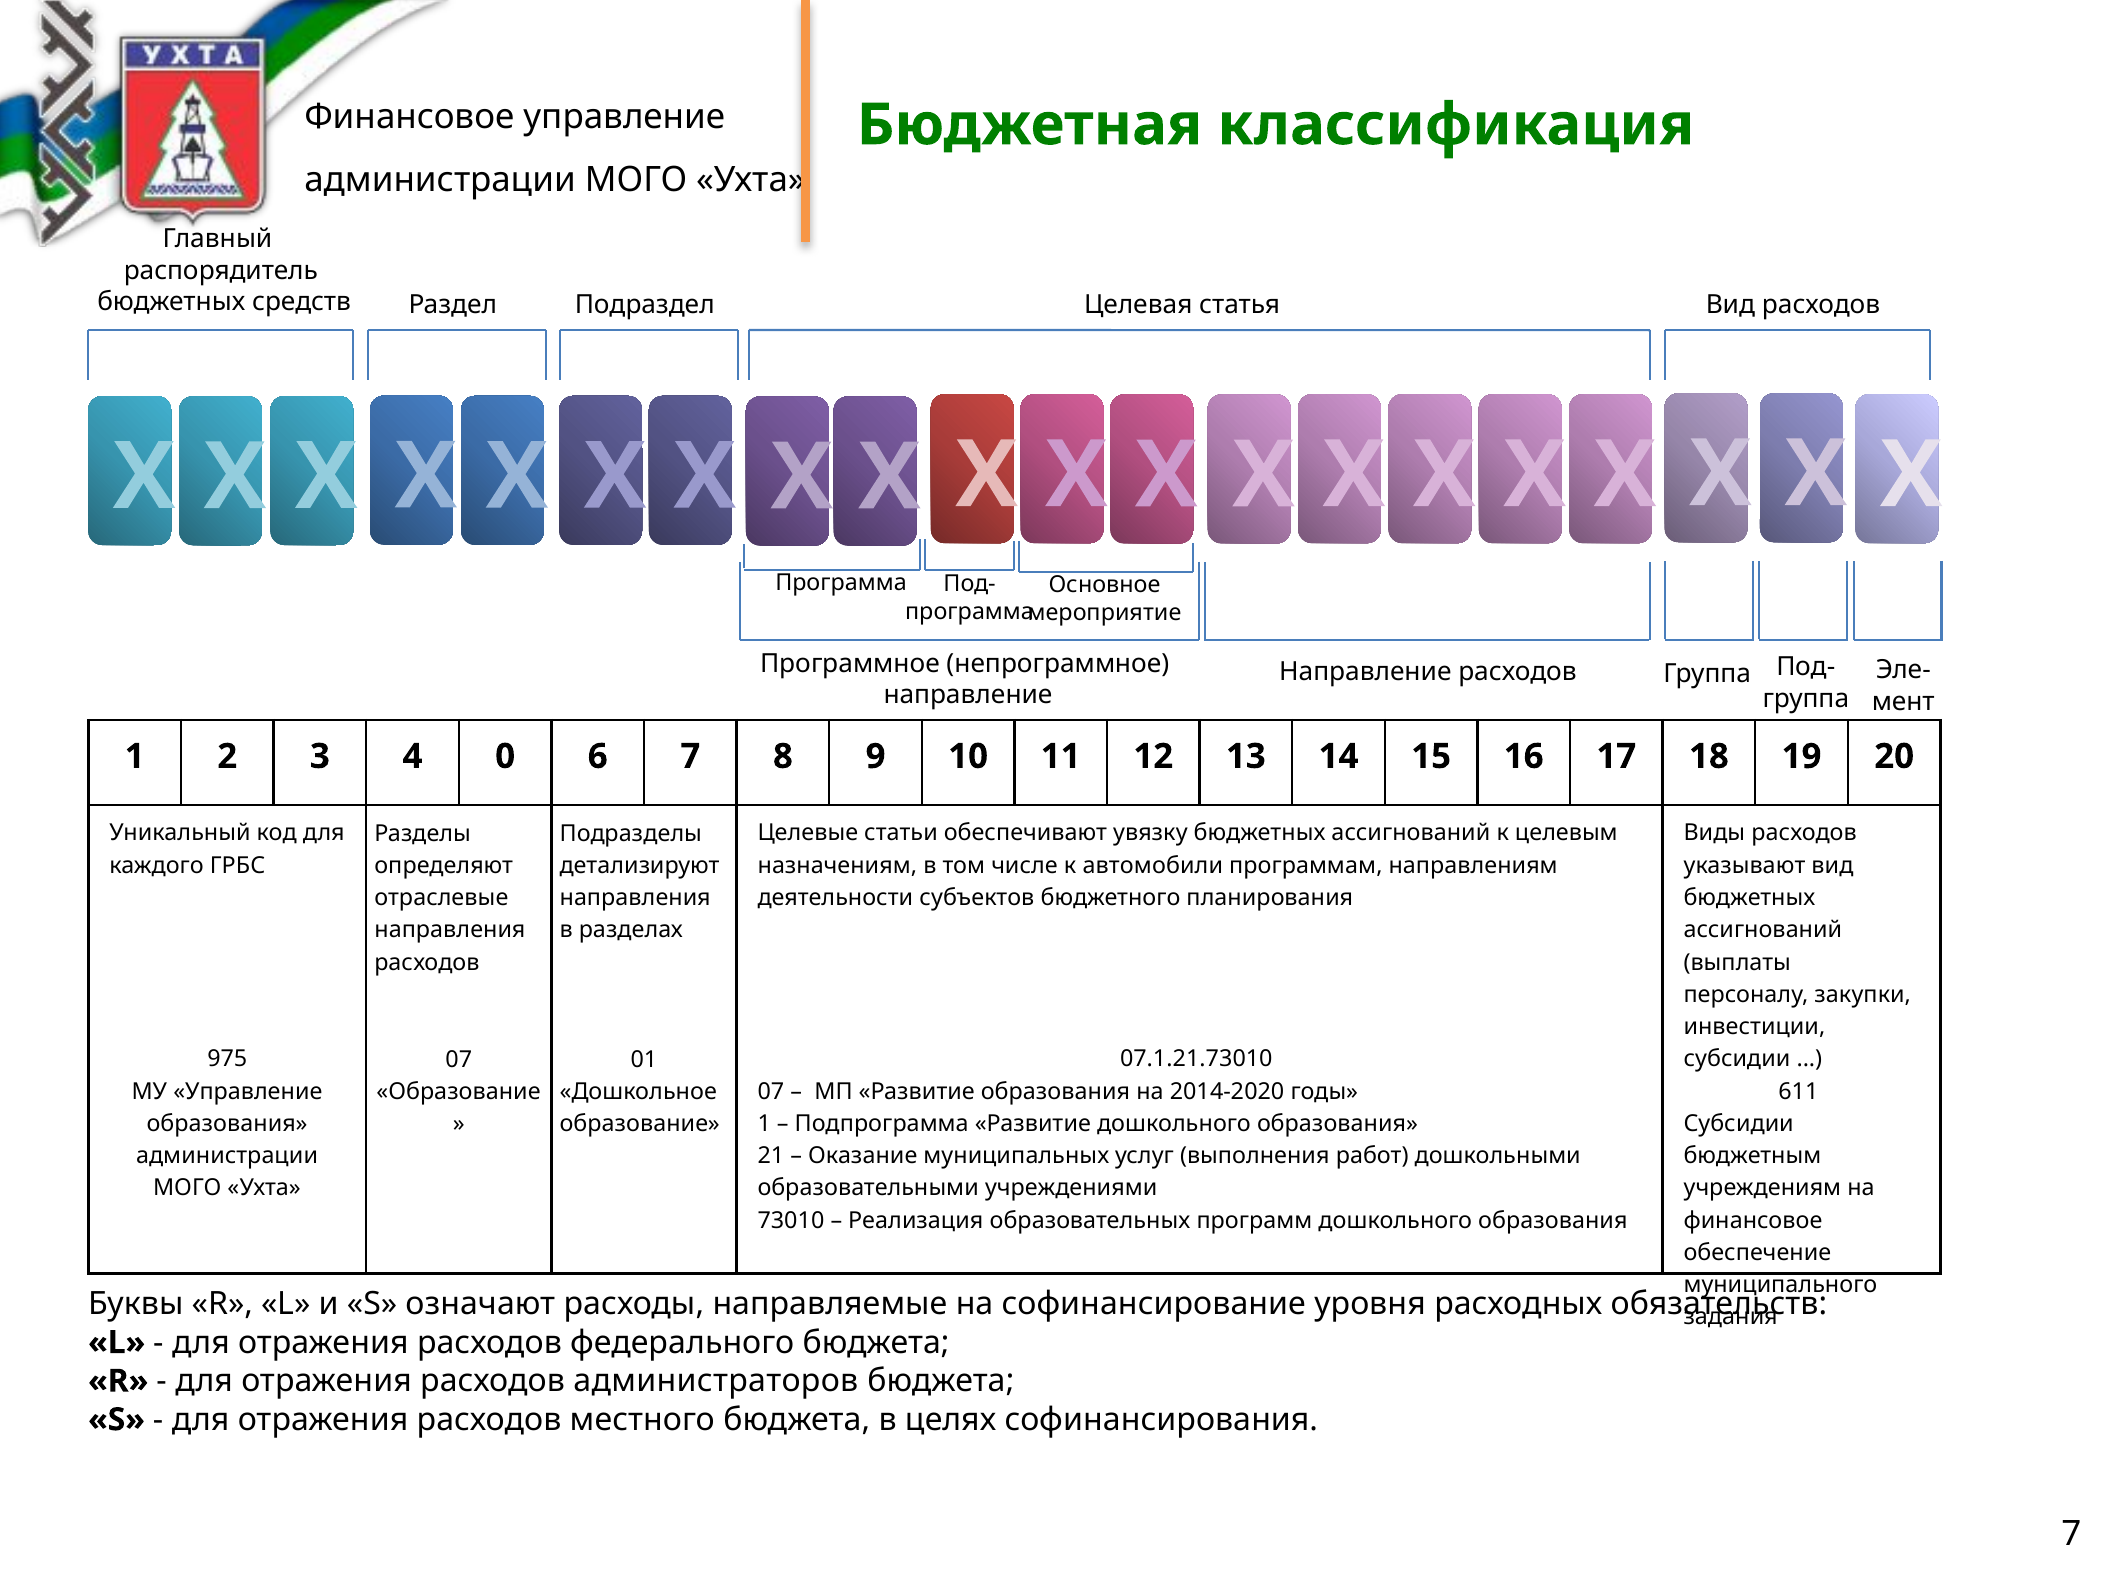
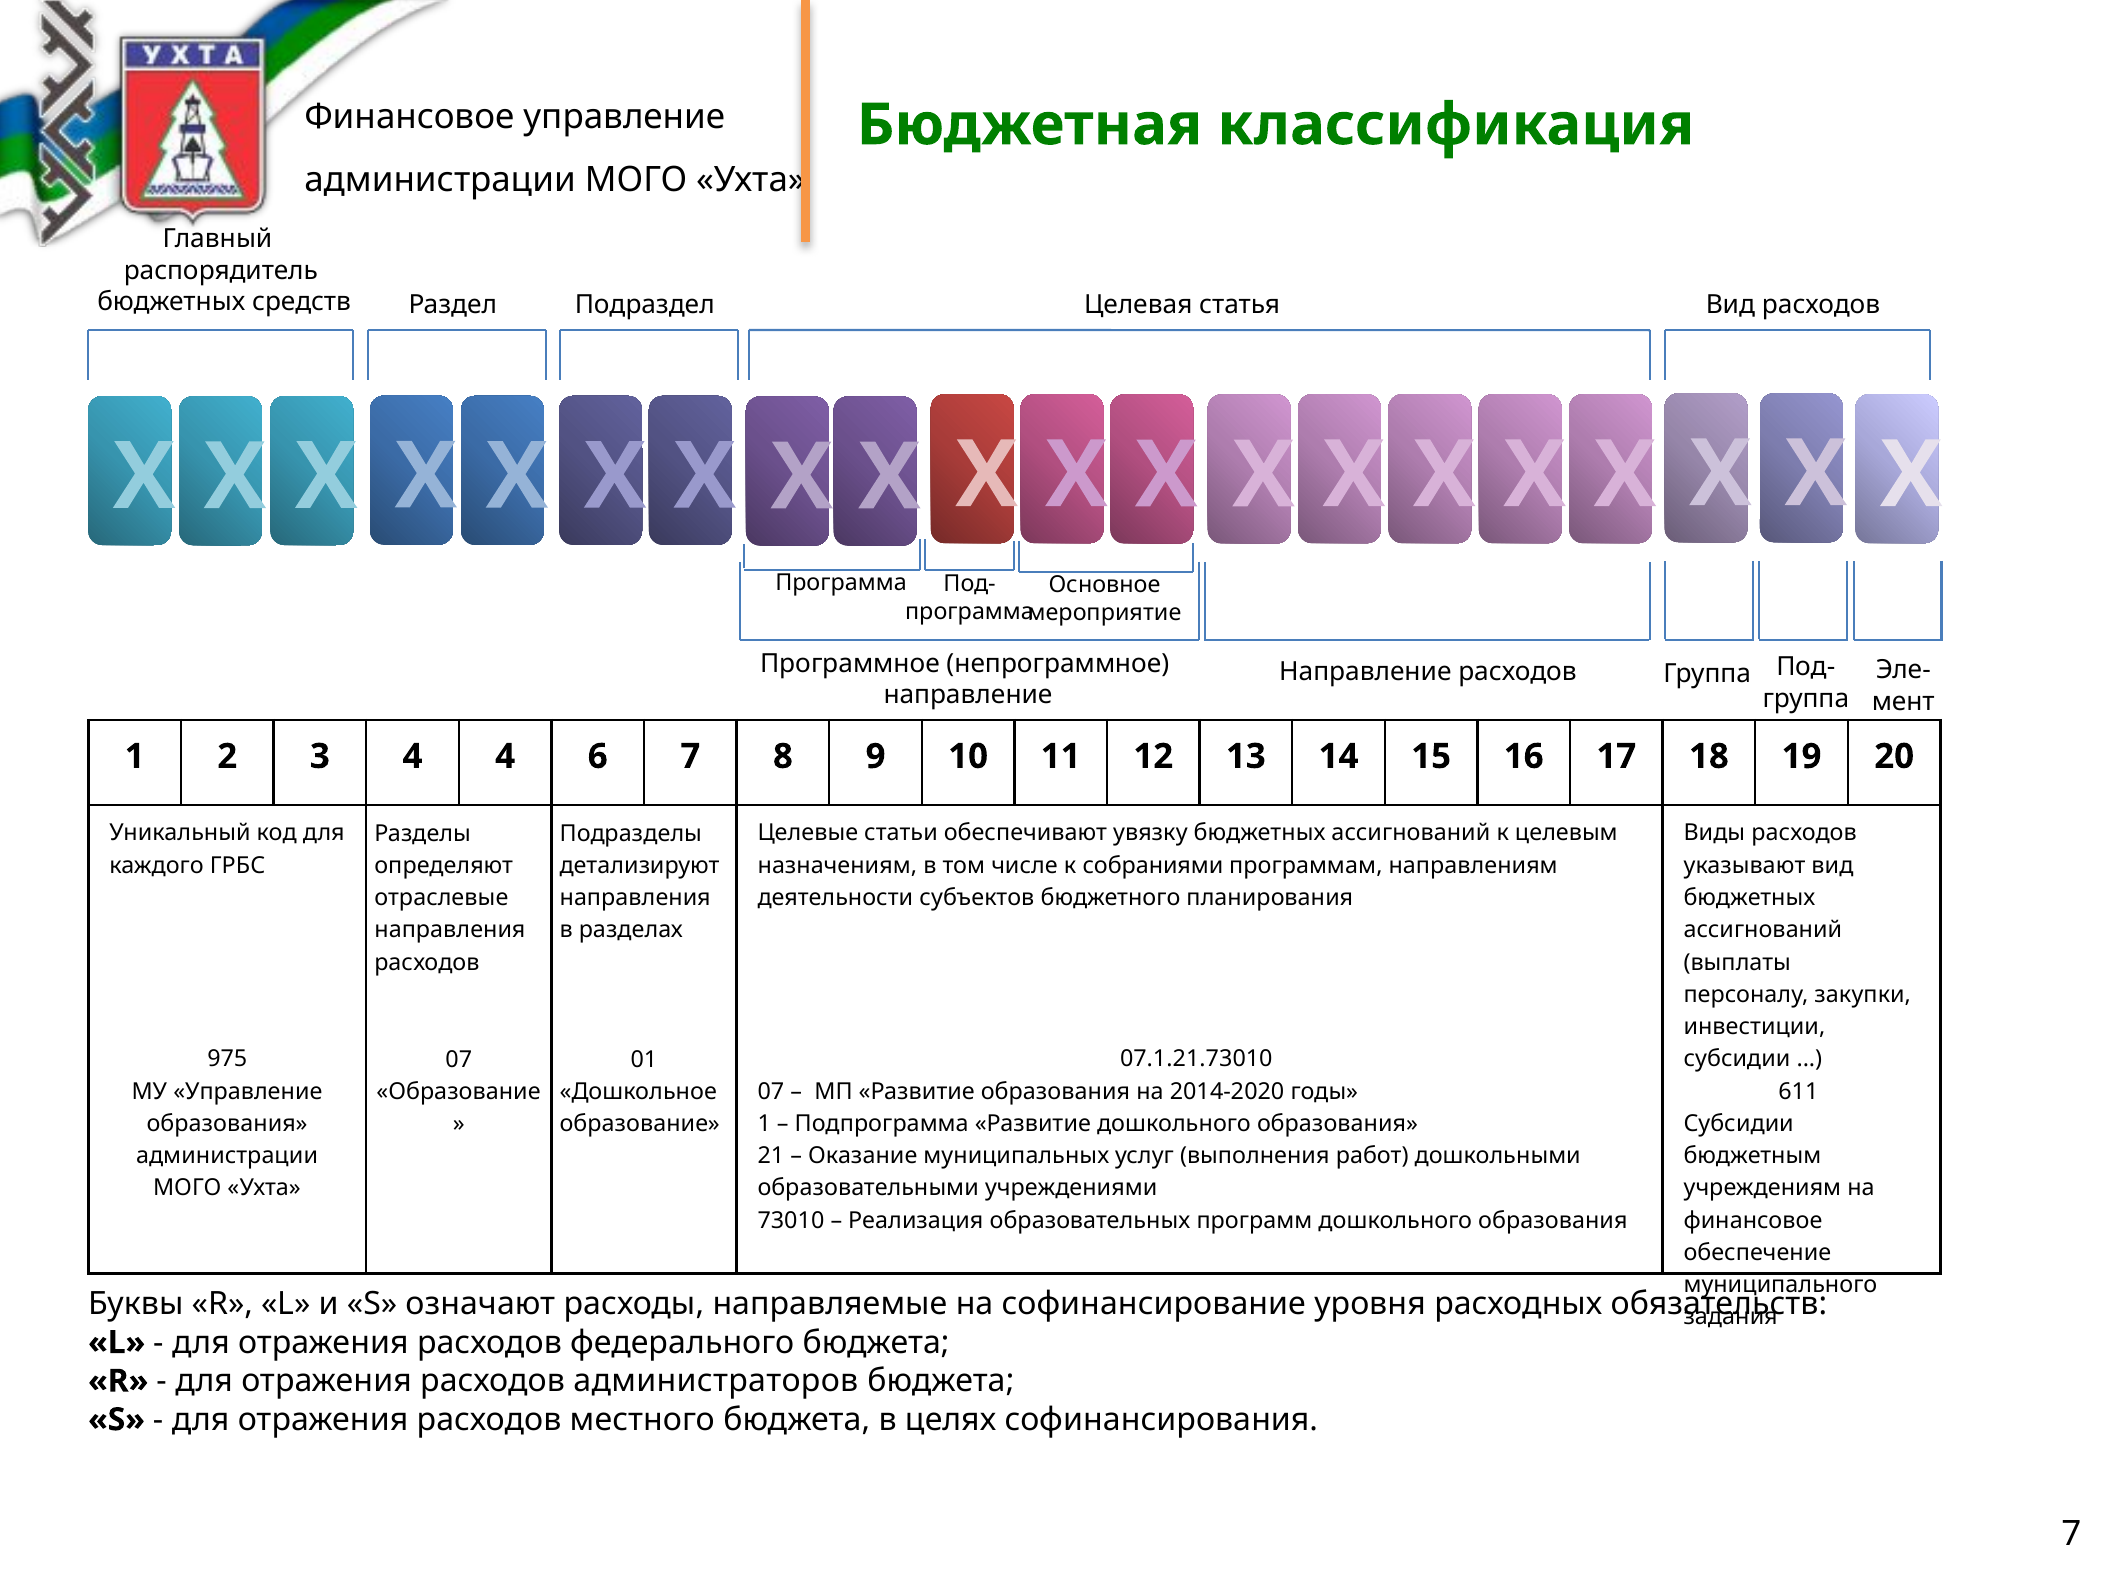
4 0: 0 -> 4 (505, 757)
автомобили: автомобили -> собраниями (1153, 866)
